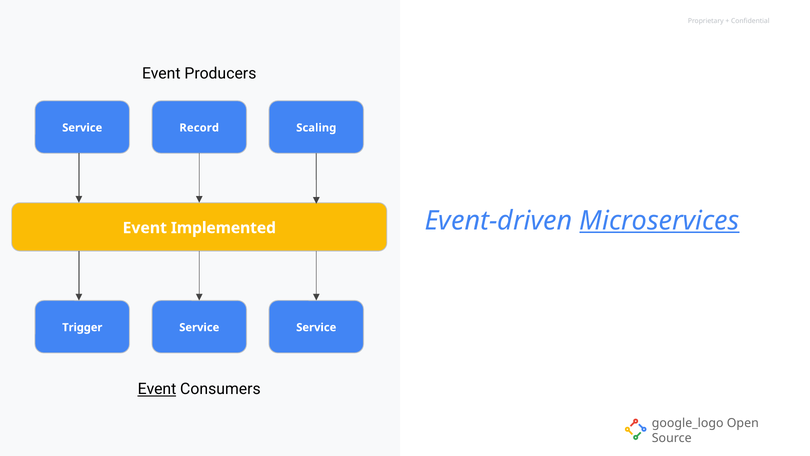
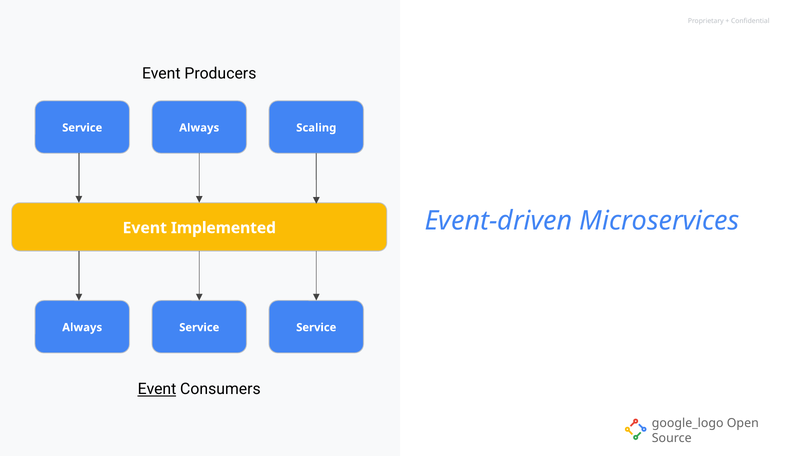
Record: Record -> Always (199, 128)
Microservices underline: present -> none (660, 220)
Trigger: Trigger -> Always (82, 327)
